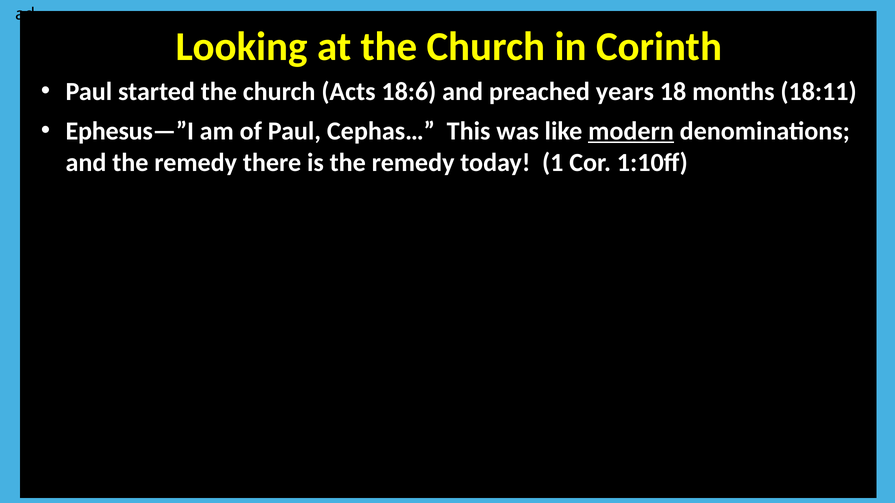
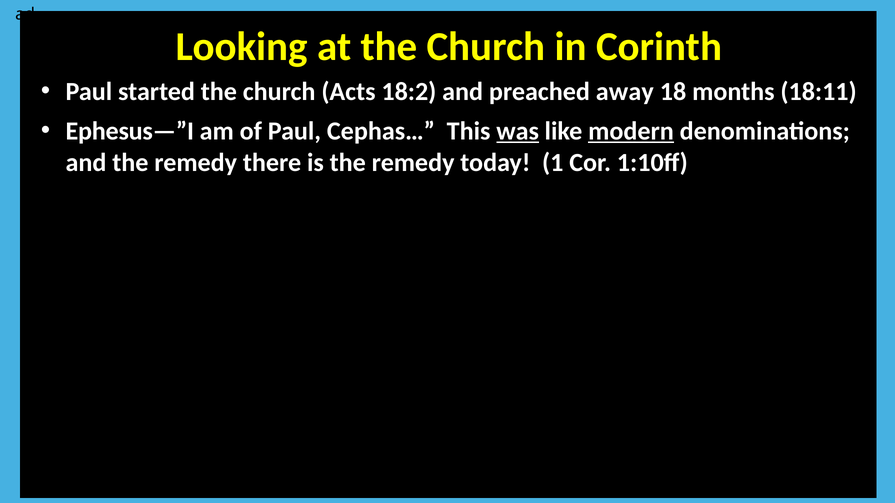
18:6: 18:6 -> 18:2 (409, 92)
years: years -> away (625, 92)
was underline: none -> present (518, 131)
